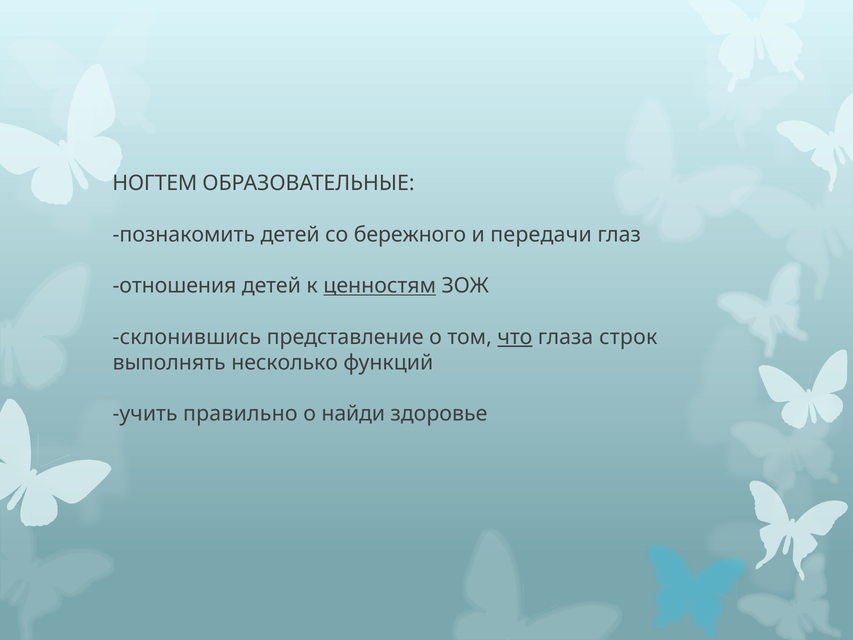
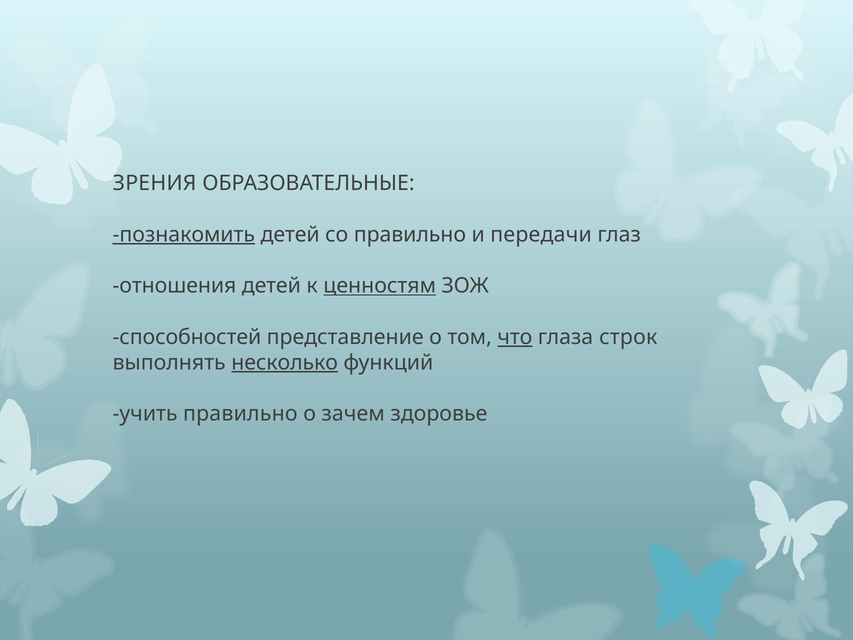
НОГТЕМ: НОГТЕМ -> ЗРЕНИЯ (155, 183)
познакомить underline: none -> present (184, 234)
со бережного: бережного -> правильно (410, 234)
склонившись: склонившись -> способностей (187, 337)
несколько underline: none -> present (285, 362)
найди: найди -> зачем (353, 414)
